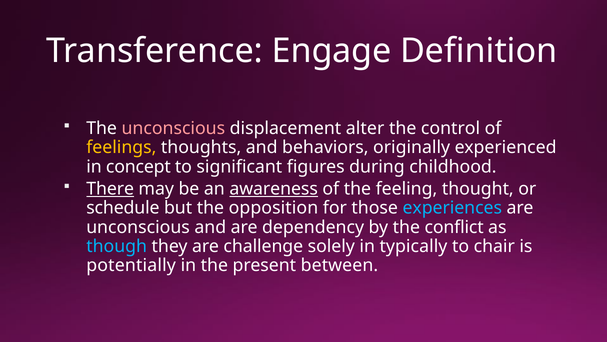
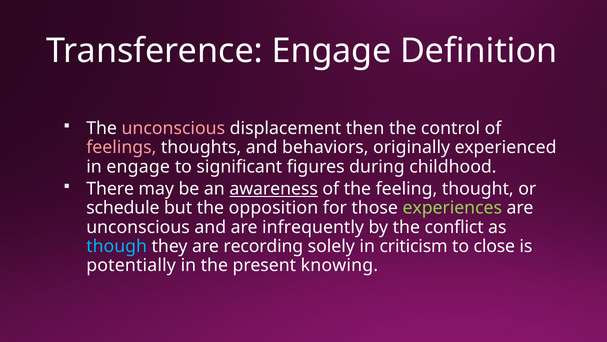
alter: alter -> then (365, 128)
feelings colour: yellow -> pink (121, 147)
in concept: concept -> engage (138, 166)
There underline: present -> none (110, 189)
experiences colour: light blue -> light green (452, 208)
dependency: dependency -> infrequently (313, 227)
challenge: challenge -> recording (263, 246)
typically: typically -> criticism (414, 246)
chair: chair -> close (494, 246)
between: between -> knowing (339, 265)
